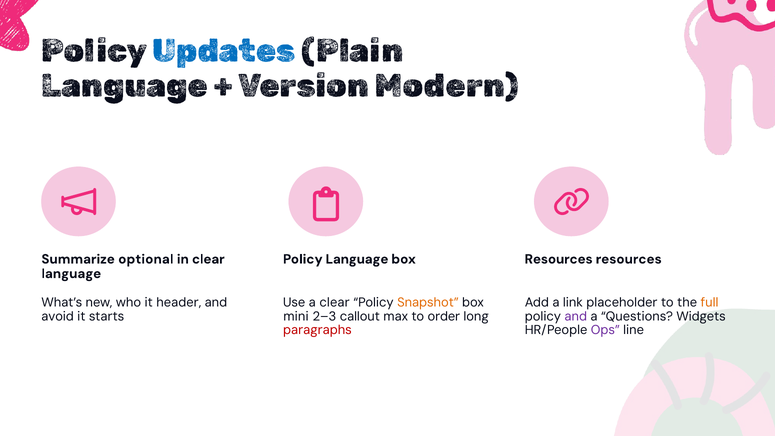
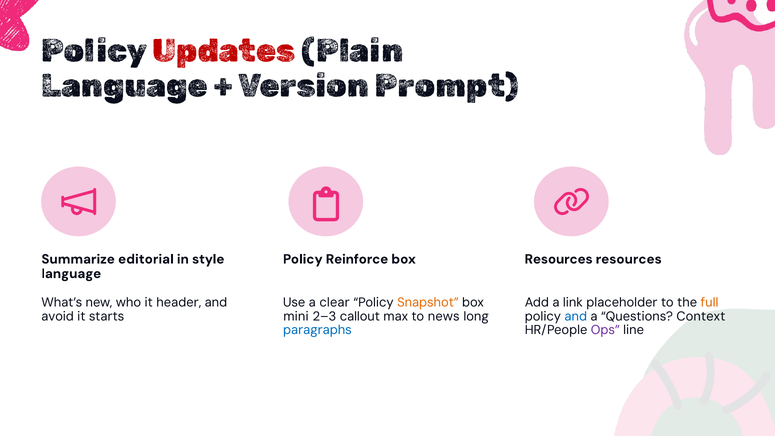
Updates colour: blue -> red (224, 51)
Modern: Modern -> Prompt (447, 86)
optional: optional -> editorial (146, 259)
in clear: clear -> style (208, 259)
Policy Language: Language -> Reinforce (357, 259)
order: order -> news (444, 316)
and colour: purple -> blue (576, 316)
Widgets: Widgets -> Context (701, 316)
paragraphs colour: red -> blue (317, 330)
